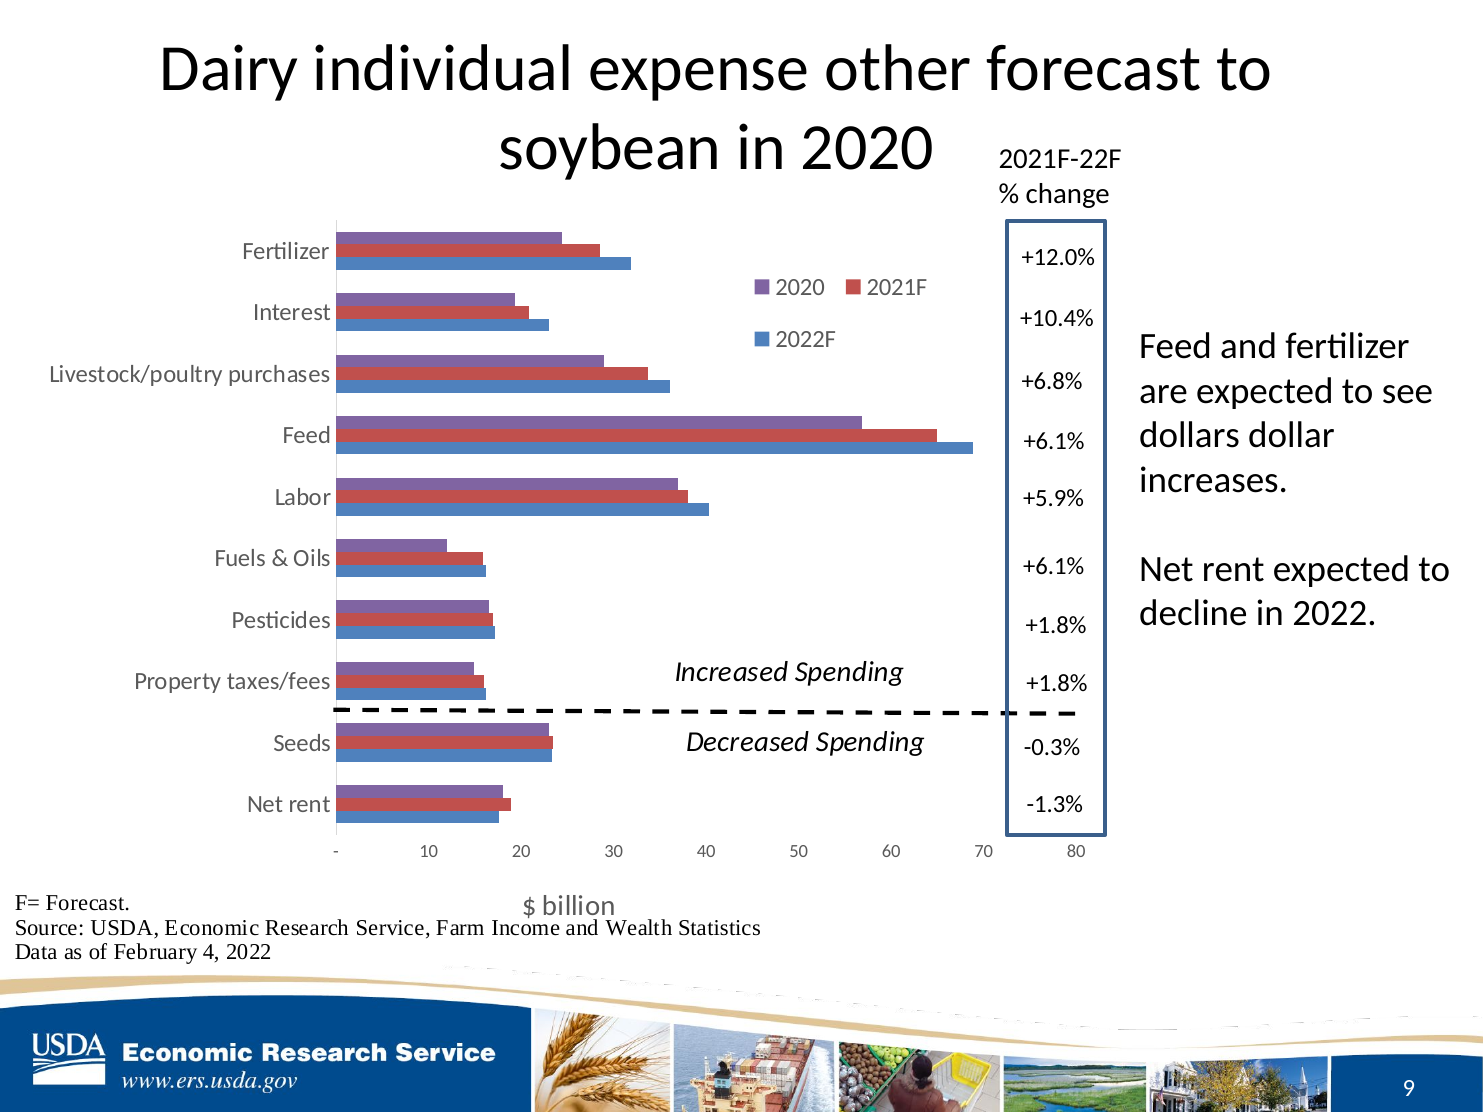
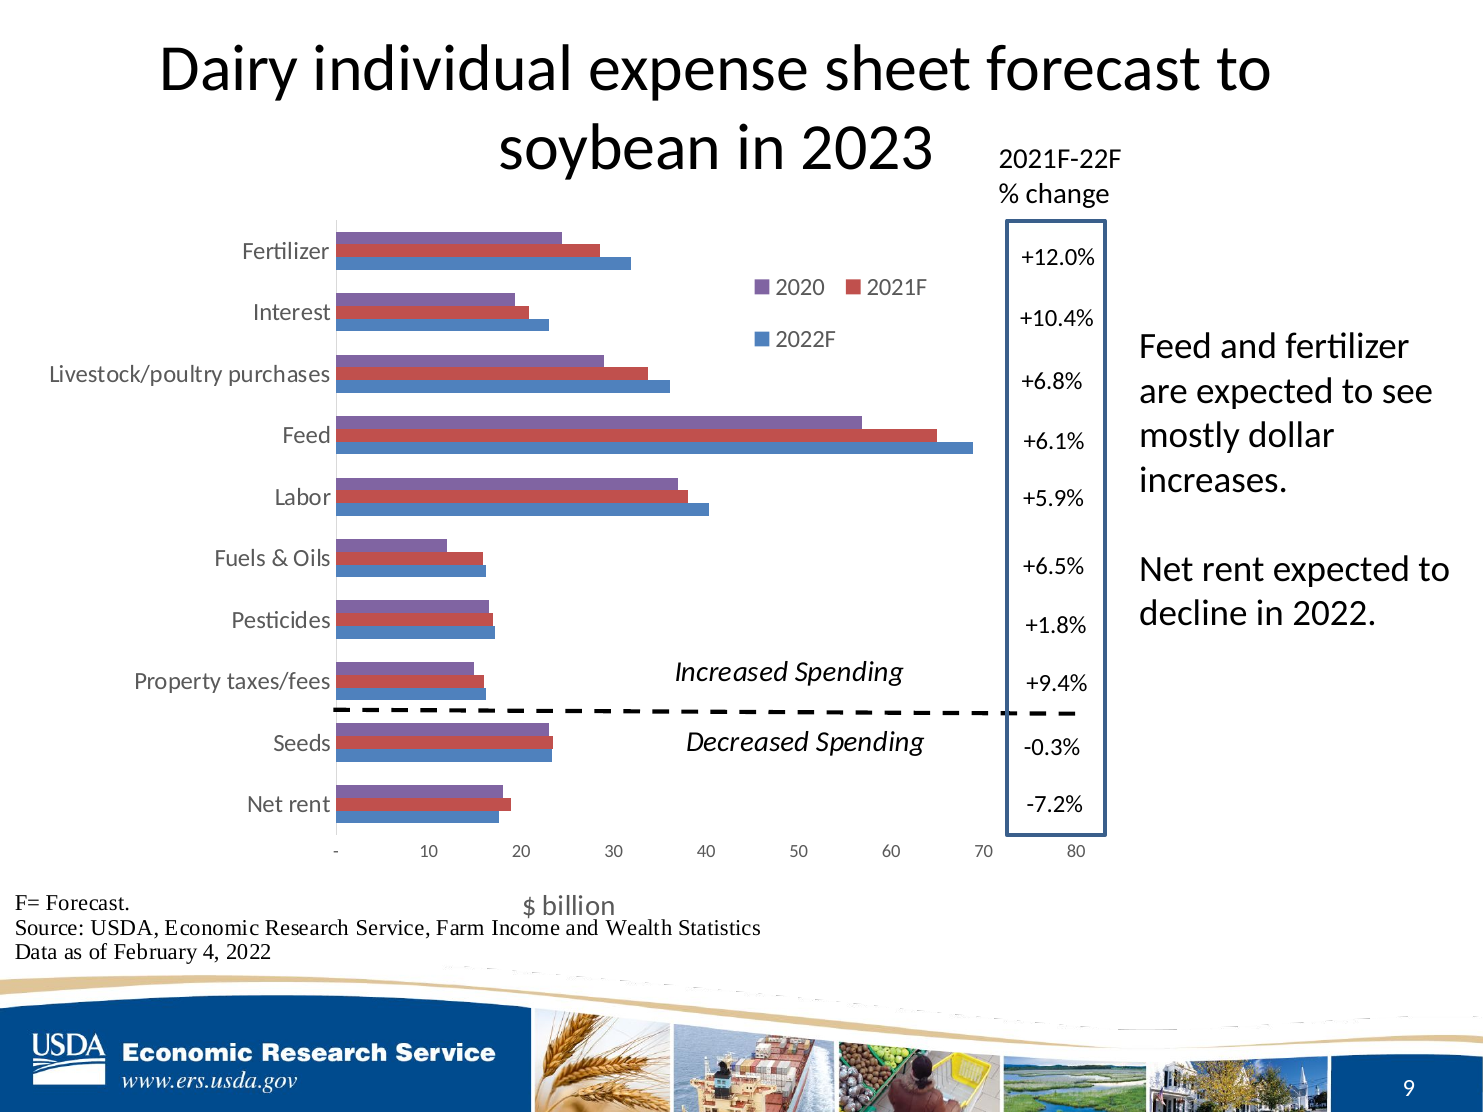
other: other -> sheet (898, 69)
in 2020: 2020 -> 2023 (868, 148)
dollars: dollars -> mostly (1190, 436)
+6.1%: +6.1% -> +6.5% (1054, 566)
+1.8%: +1.8% -> +9.4% (1057, 684)
-1.3%: -1.3% -> -7.2% (1055, 805)
